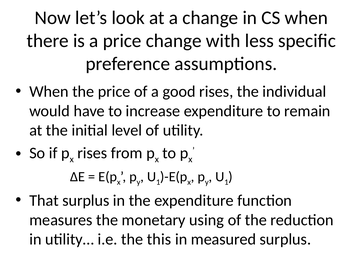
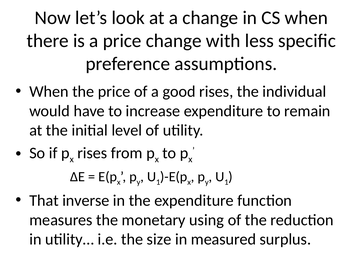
That surplus: surplus -> inverse (86, 200)
this: this -> size (159, 239)
